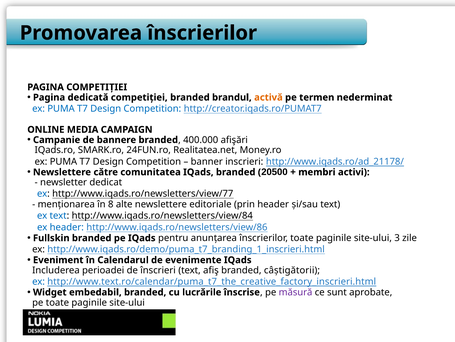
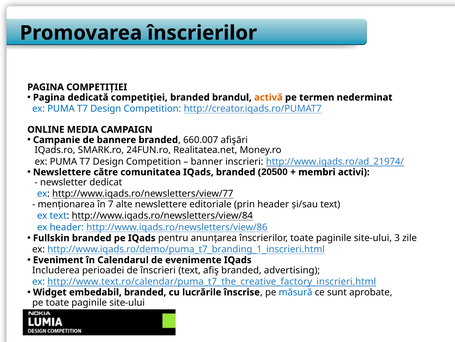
400.000: 400.000 -> 660.007 (201, 140)
http://www.iqads.ro/ad_21178/: http://www.iqads.ro/ad_21178/ -> http://www.iqads.ro/ad_21974/ (335, 161)
8: 8 -> 7 (111, 204)
câștigătorii: câștigătorii -> advertising (292, 270)
măsură colour: purple -> blue (296, 292)
